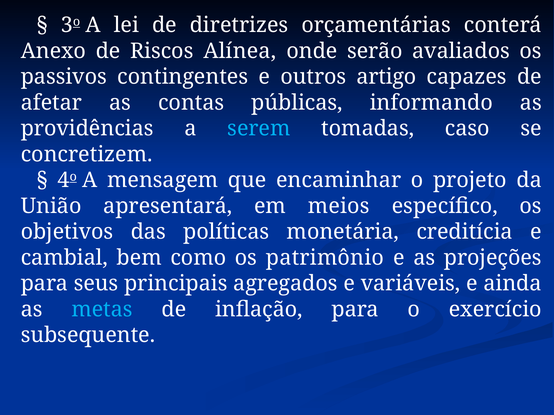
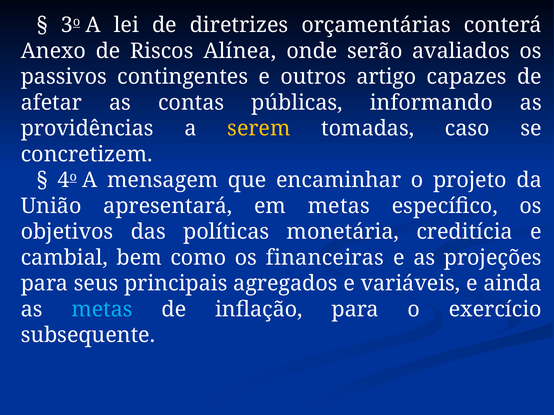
serem colour: light blue -> yellow (259, 129)
em meios: meios -> metas (339, 206)
patrimônio: patrimônio -> financeiras (325, 258)
